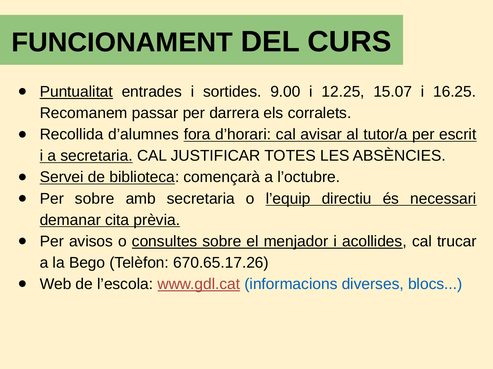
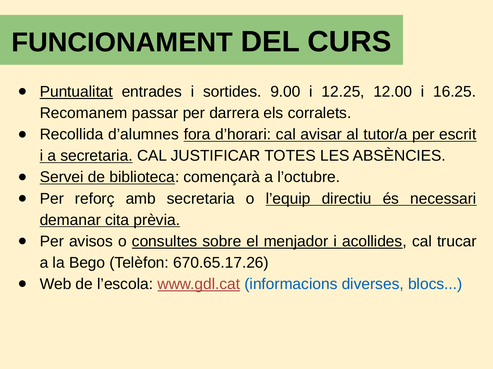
15.07: 15.07 -> 12.00 (393, 92)
Per sobre: sobre -> reforç (95, 199)
